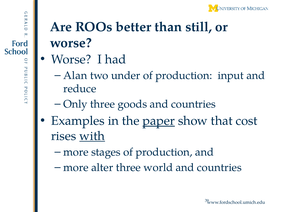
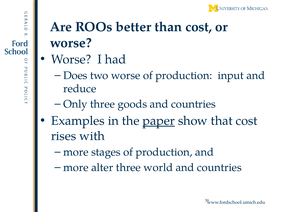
than still: still -> cost (199, 27)
Alan: Alan -> Does (75, 75)
two under: under -> worse (126, 75)
with underline: present -> none (92, 136)
